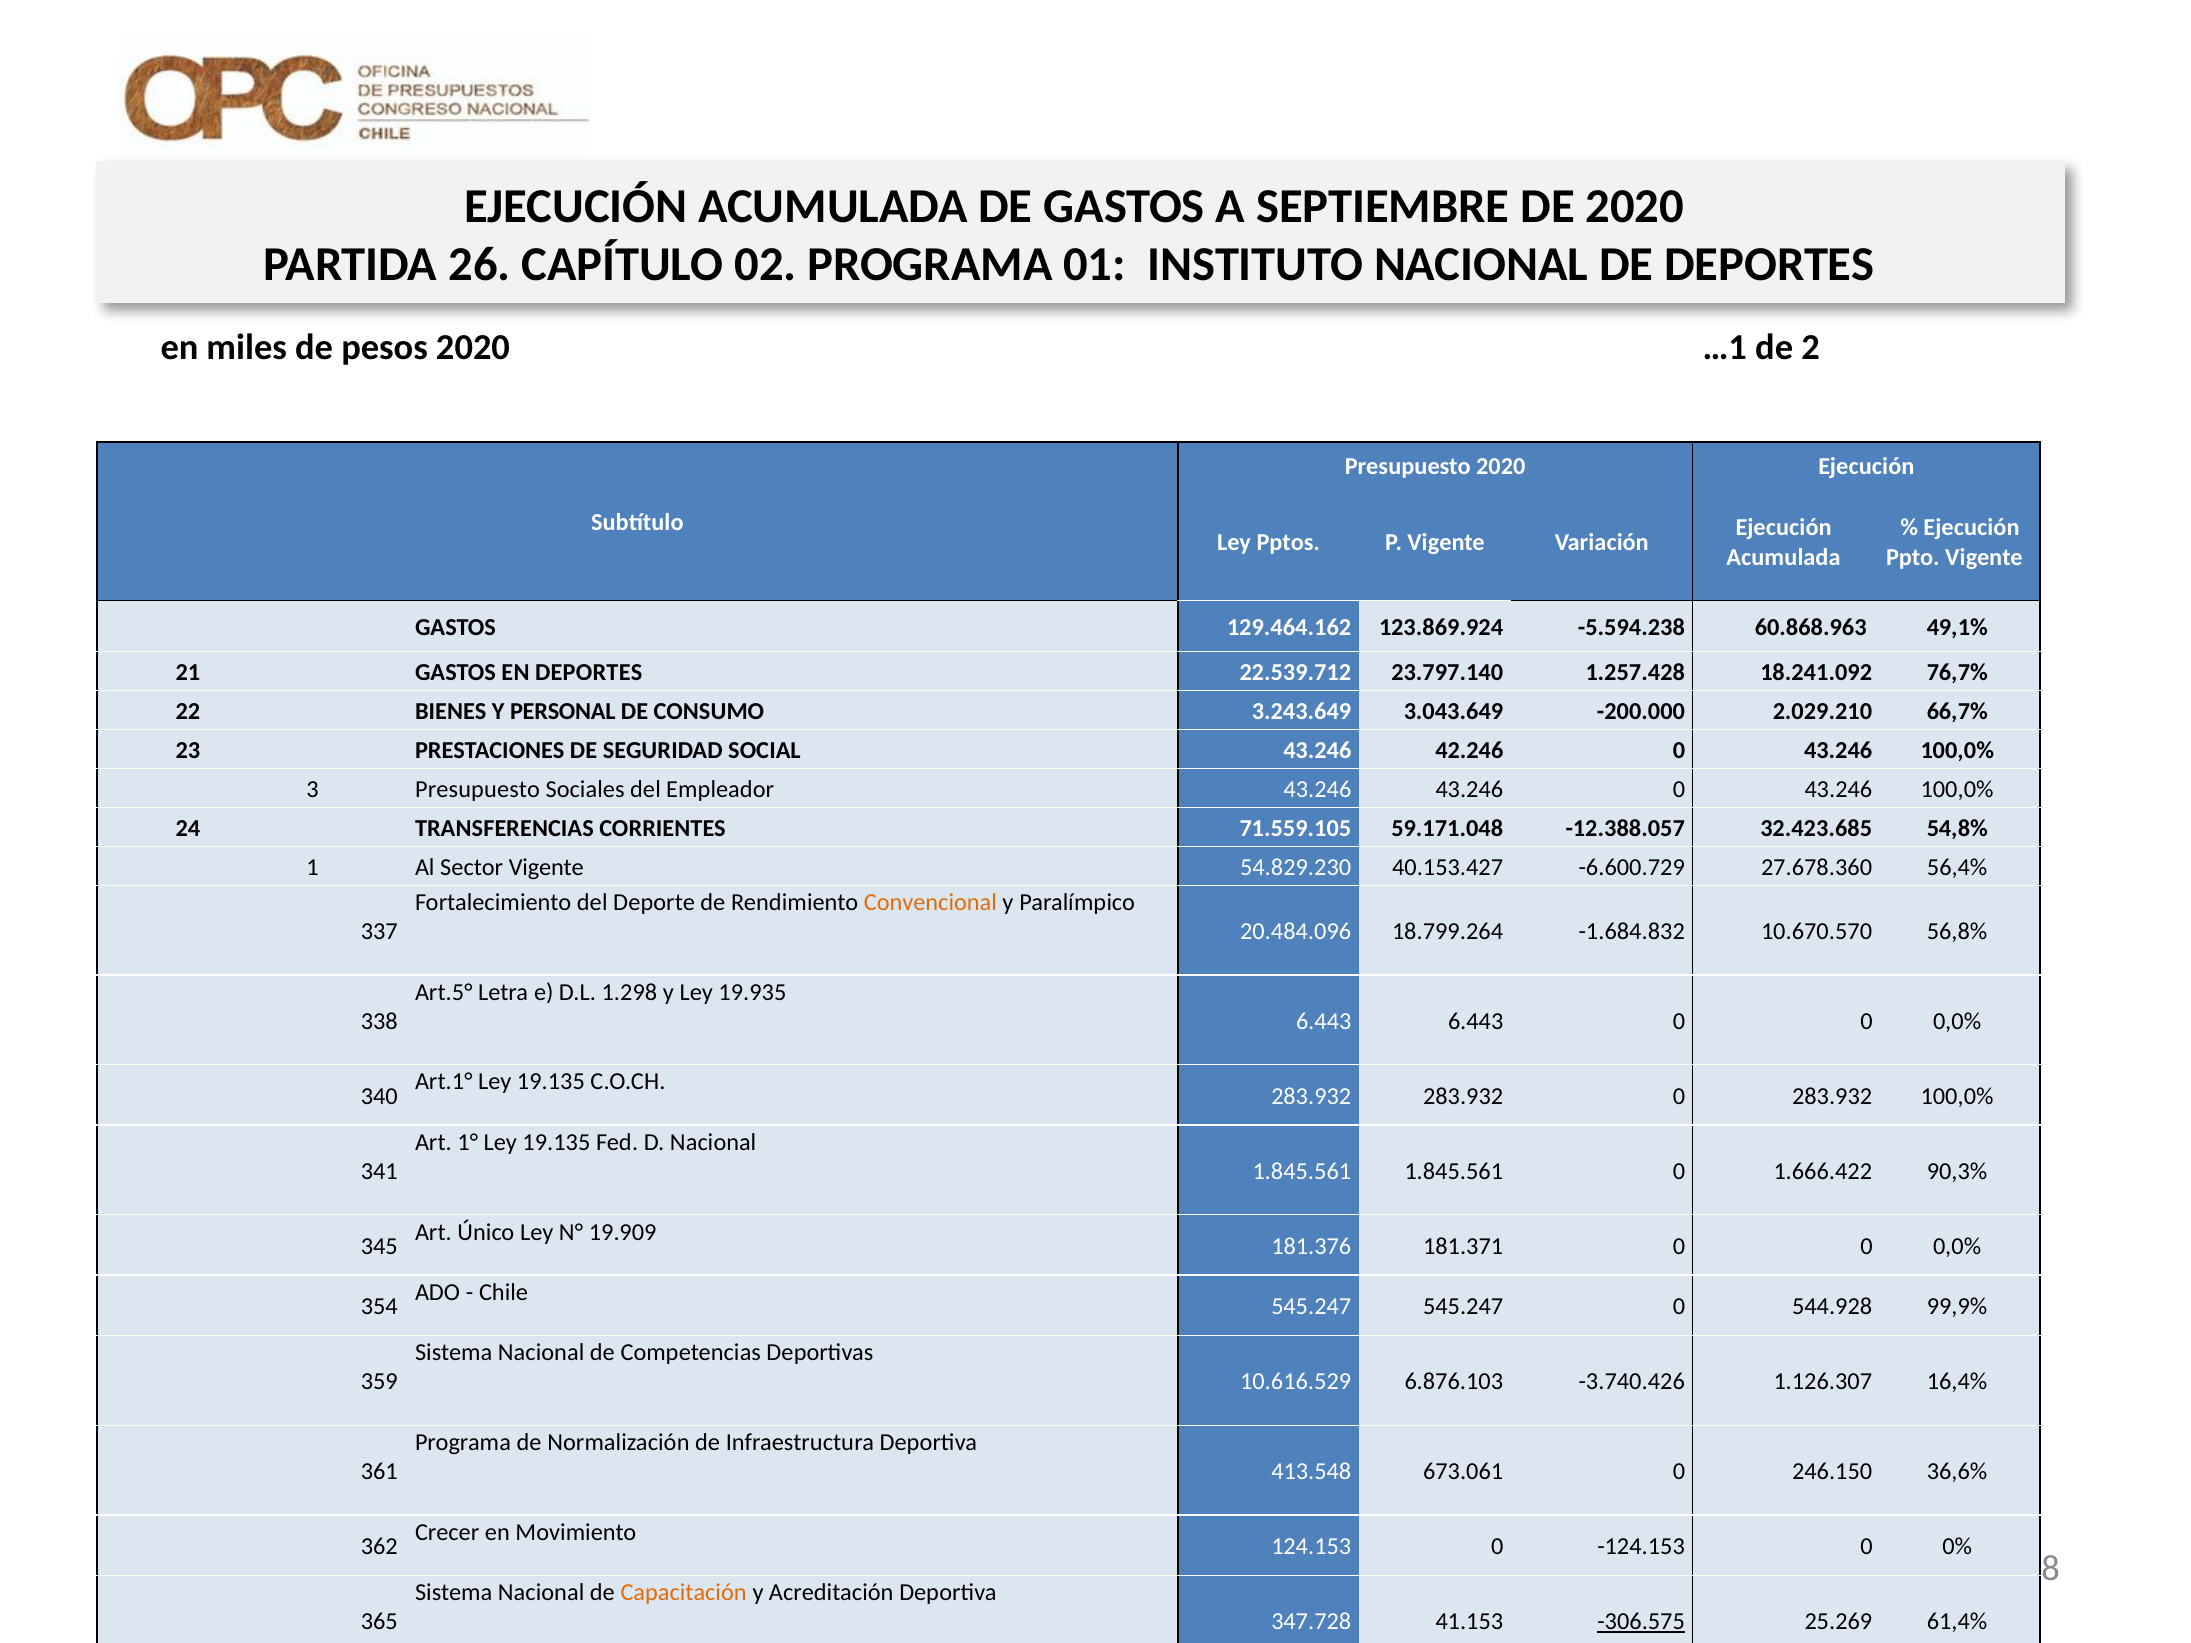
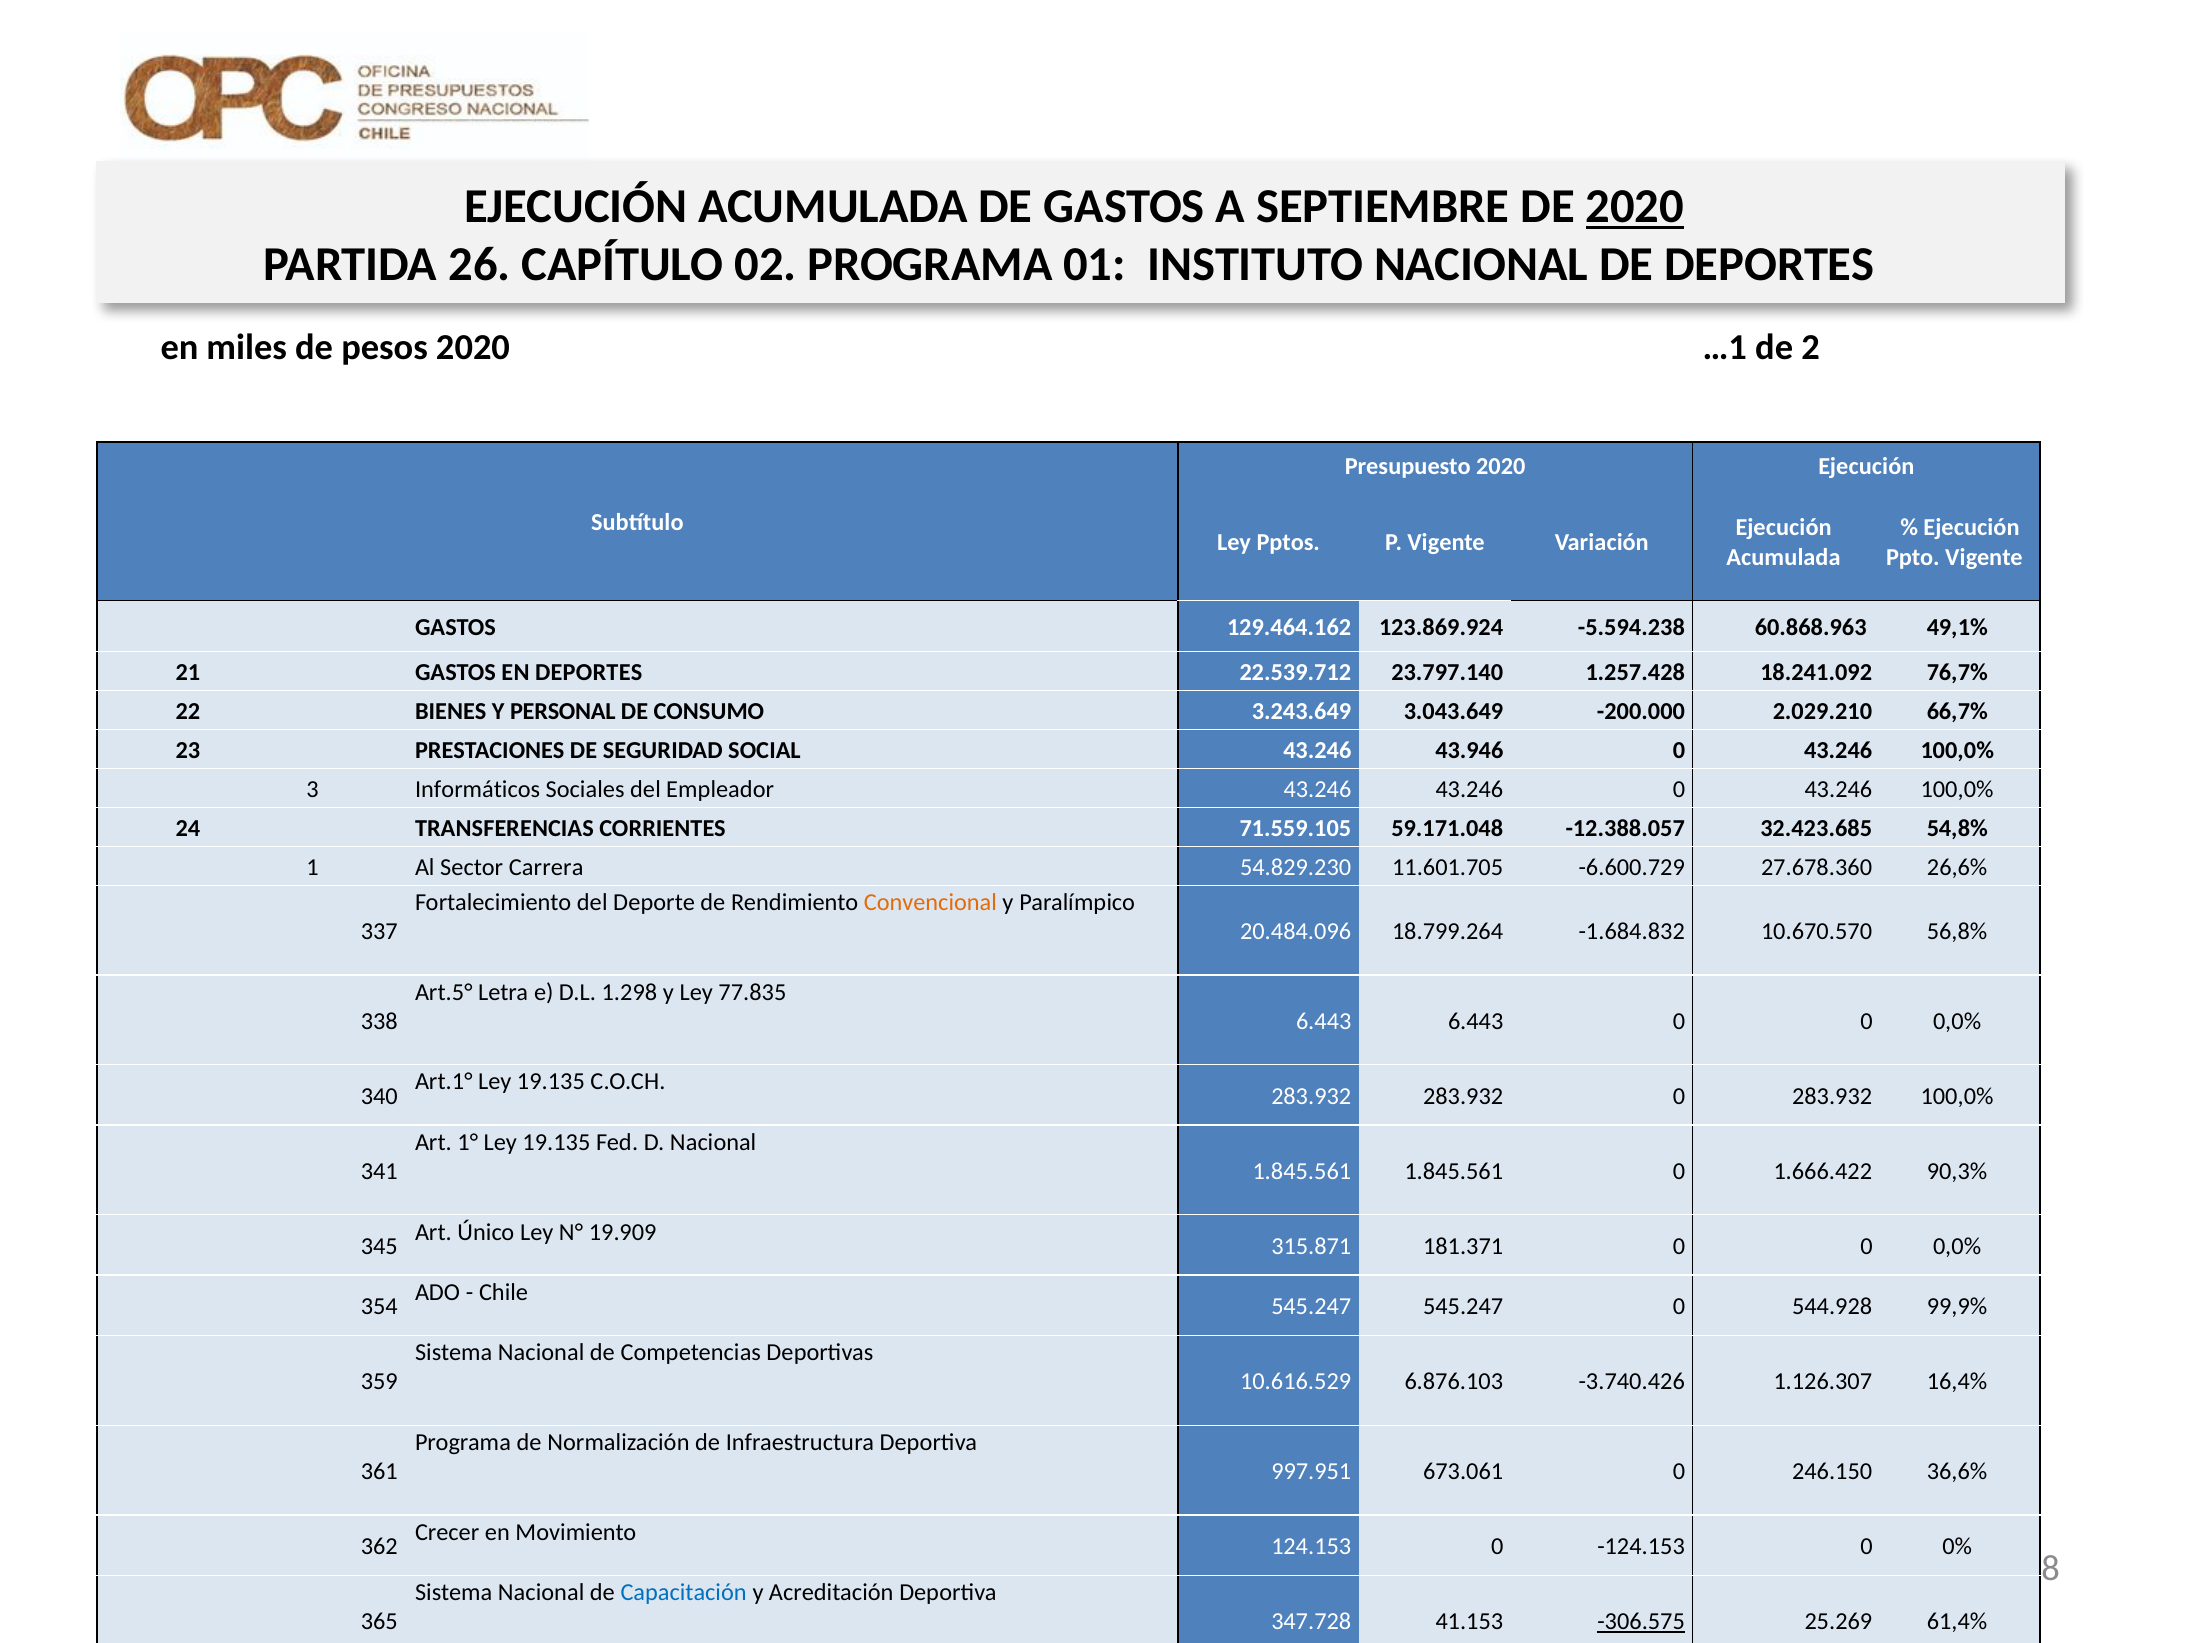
2020 underline: none -> present (1635, 206)
42.246: 42.246 -> 43.946 (1469, 750)
3 Presupuesto: Presupuesto -> Informáticos (478, 789)
Sector Vigente: Vigente -> Carrera (546, 867)
40.153.427: 40.153.427 -> 11.601.705 (1448, 867)
56,4%: 56,4% -> 26,6% (1957, 867)
19.935: 19.935 -> 77.835 (752, 993)
181.376: 181.376 -> 315.871 (1311, 1247)
413.548: 413.548 -> 997.951 (1311, 1472)
Capacitación colour: orange -> blue (684, 1593)
